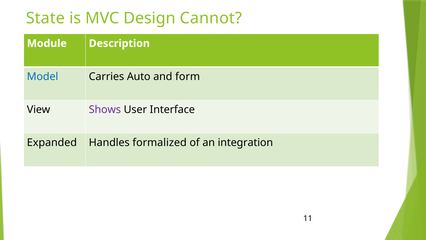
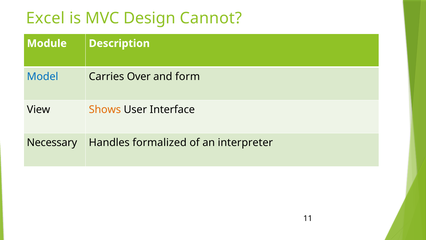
State: State -> Excel (45, 18)
Auto: Auto -> Over (139, 76)
Shows colour: purple -> orange (105, 109)
Expanded: Expanded -> Necessary (52, 143)
integration: integration -> interpreter (245, 143)
